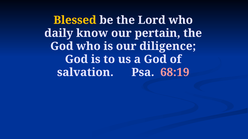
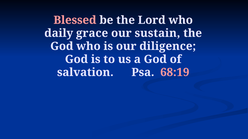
Blessed colour: yellow -> pink (75, 20)
know: know -> grace (92, 33)
pertain: pertain -> sustain (157, 33)
